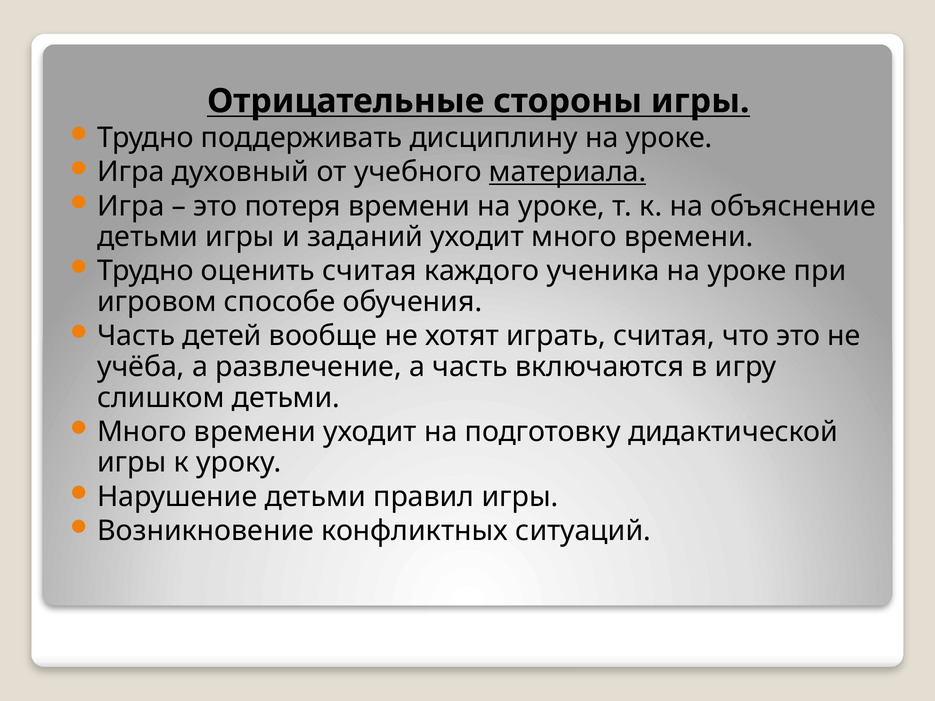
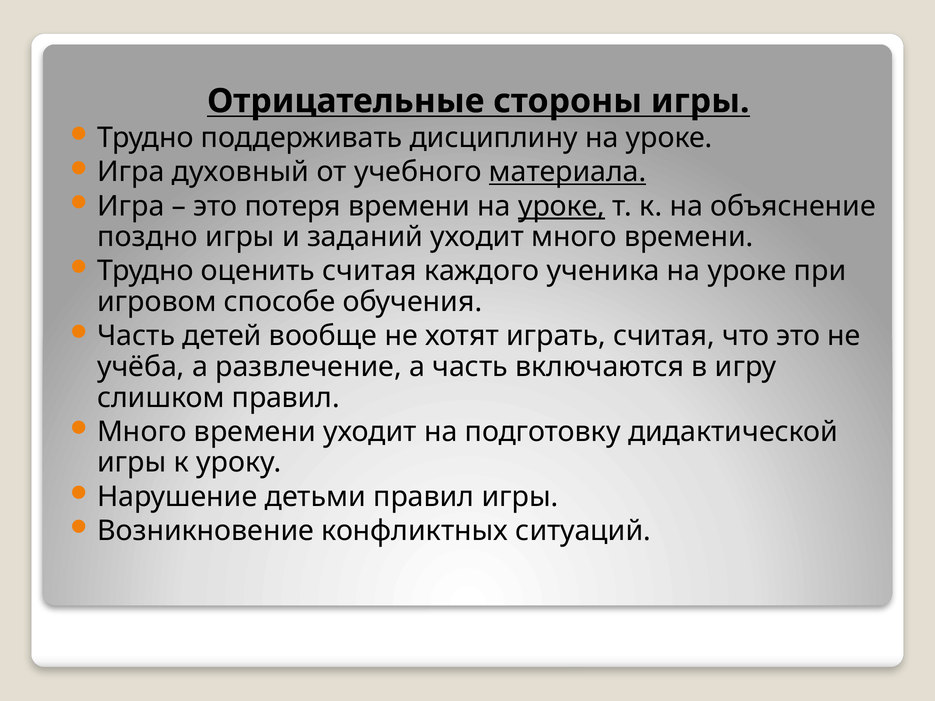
уроке underline: none -> present (562, 206)
детьми: детьми -> поздно (148, 237)
слишком детьми: детьми -> правил (286, 398)
